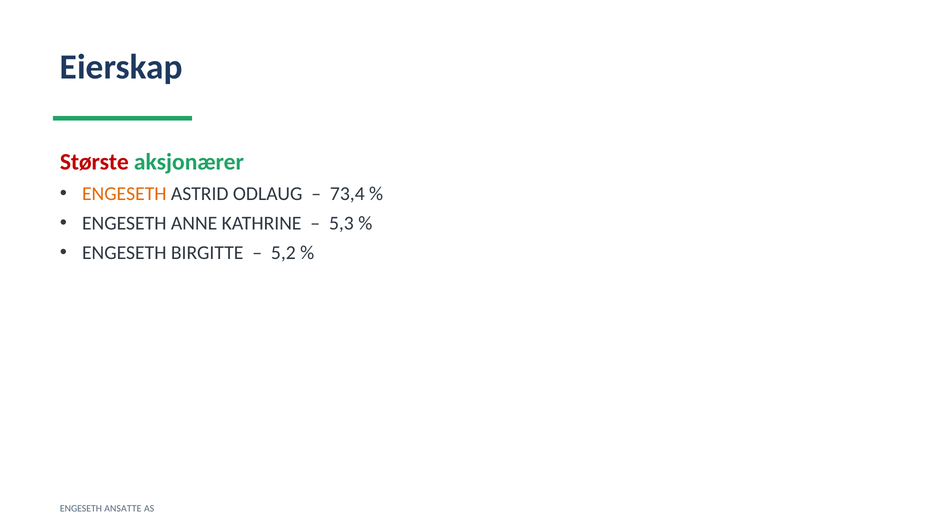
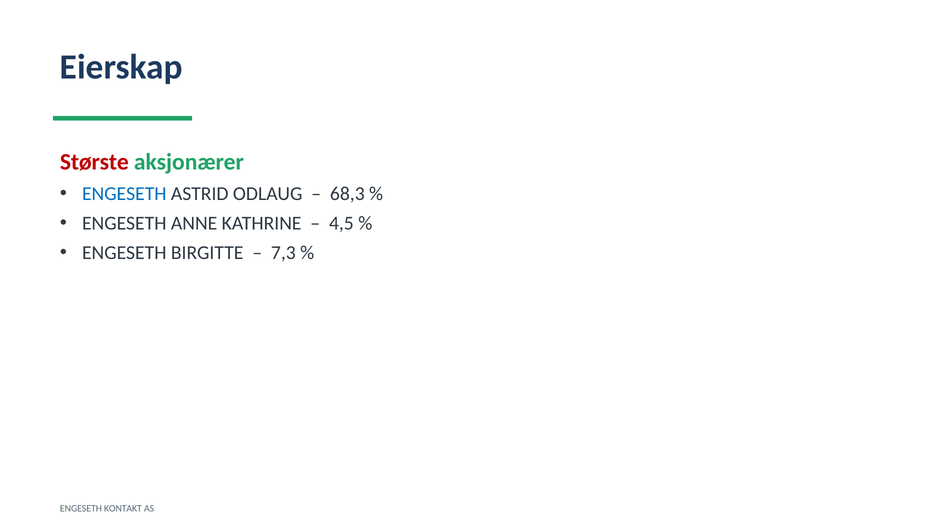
ENGESETH colour: orange -> blue (124, 194)
73,4: 73,4 -> 68,3 (347, 194)
5,3: 5,3 -> 4,5 (341, 223)
5,2: 5,2 -> 7,3 (283, 253)
ANSATTE: ANSATTE -> KONTAKT (123, 508)
